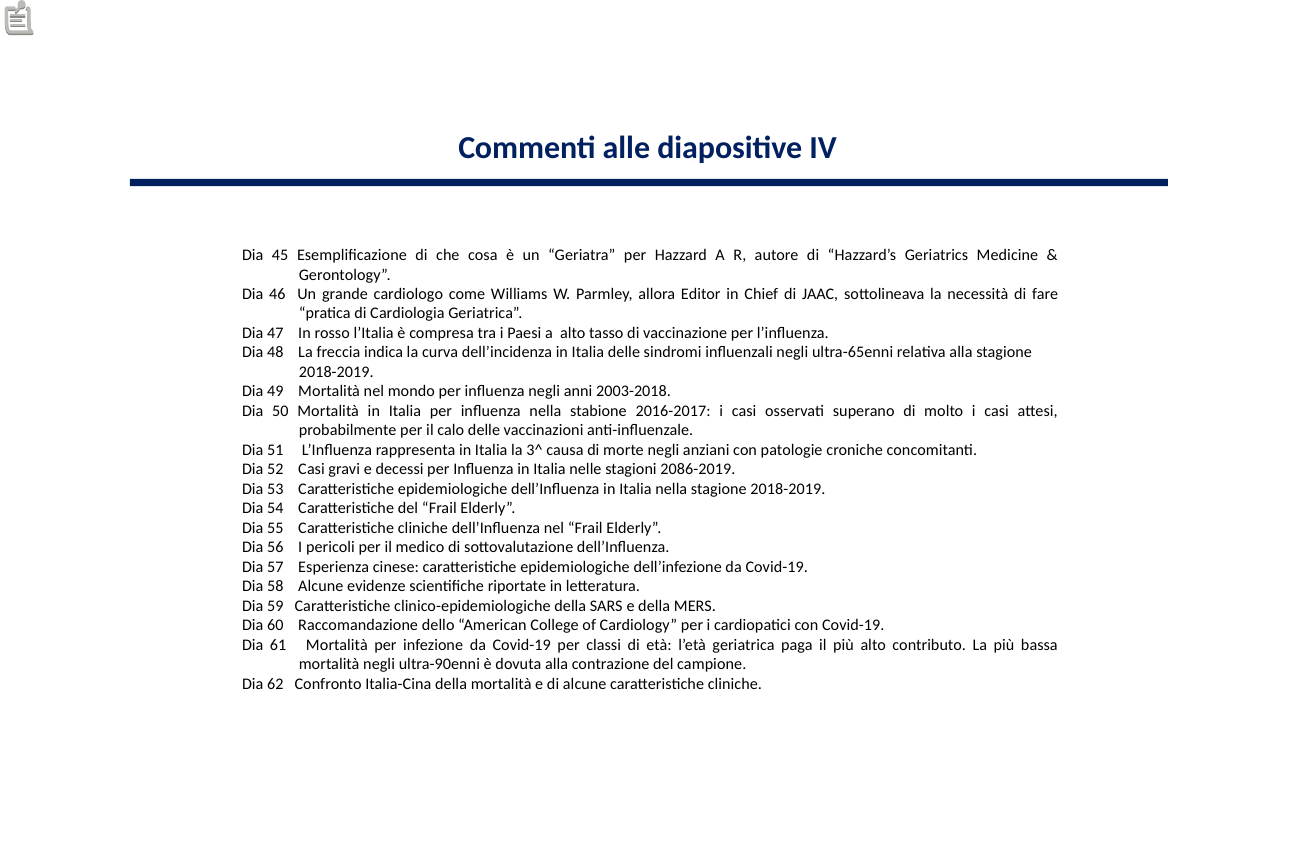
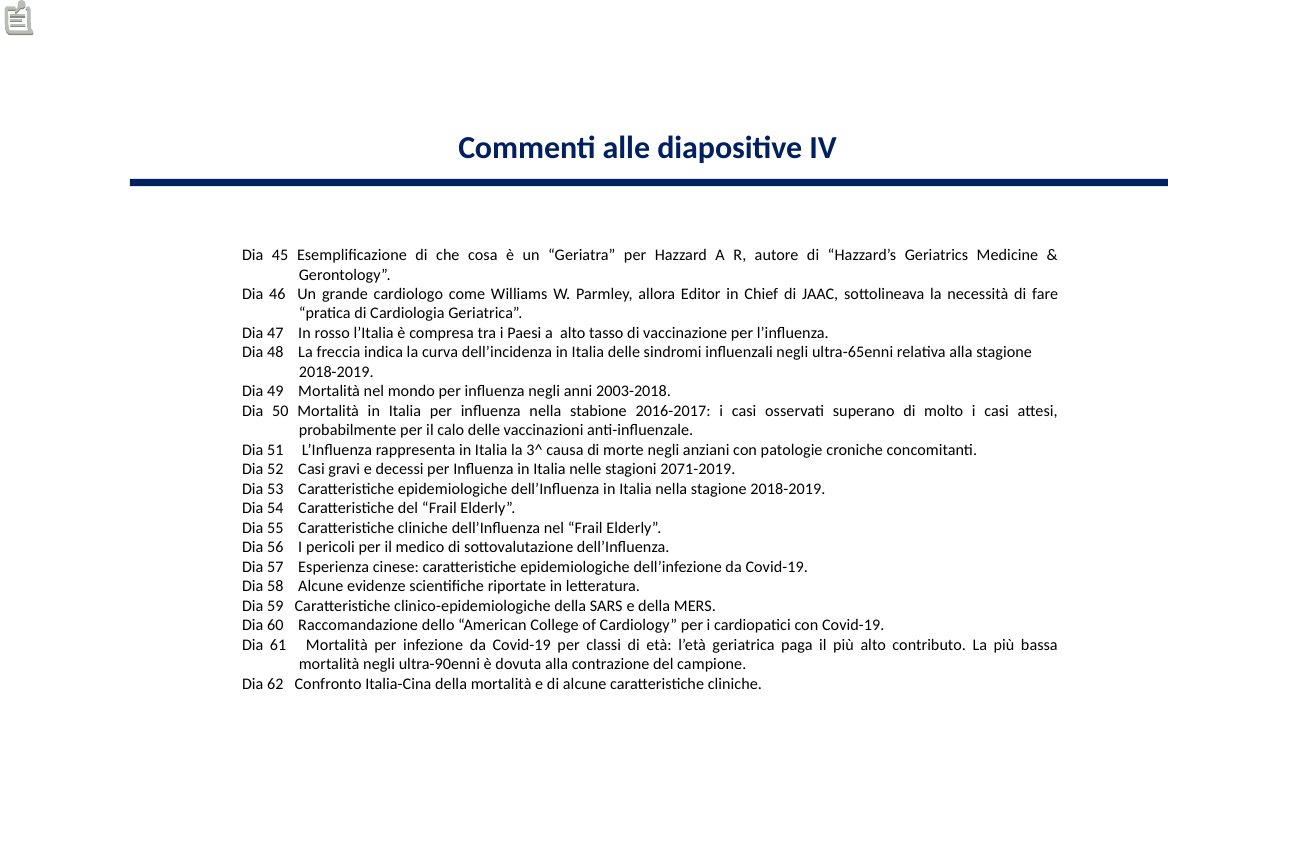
2086-2019: 2086-2019 -> 2071-2019 (698, 470)
